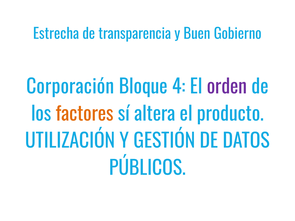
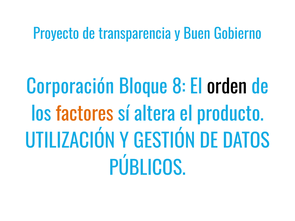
Estrecha: Estrecha -> Proyecto (56, 34)
4: 4 -> 8 (179, 87)
orden colour: purple -> black (227, 87)
